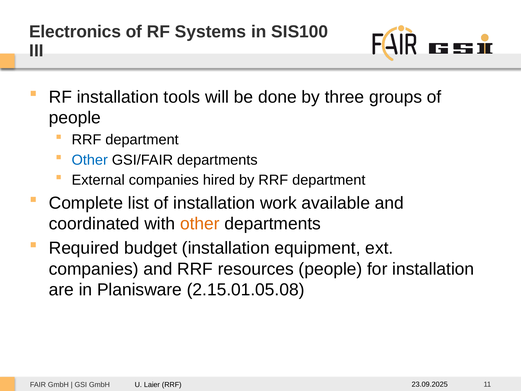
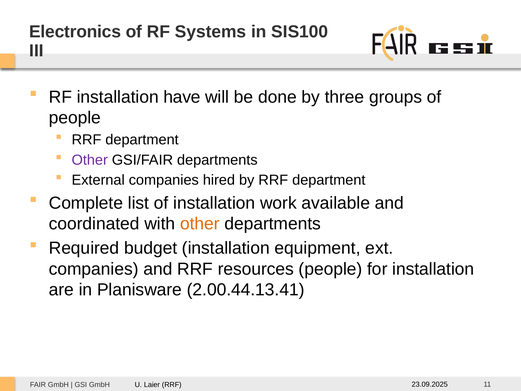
tools: tools -> have (182, 97)
Other colour: blue -> purple (90, 160)
2.15.01.05.08: 2.15.01.05.08 -> 2.00.44.13.41 (246, 290)
